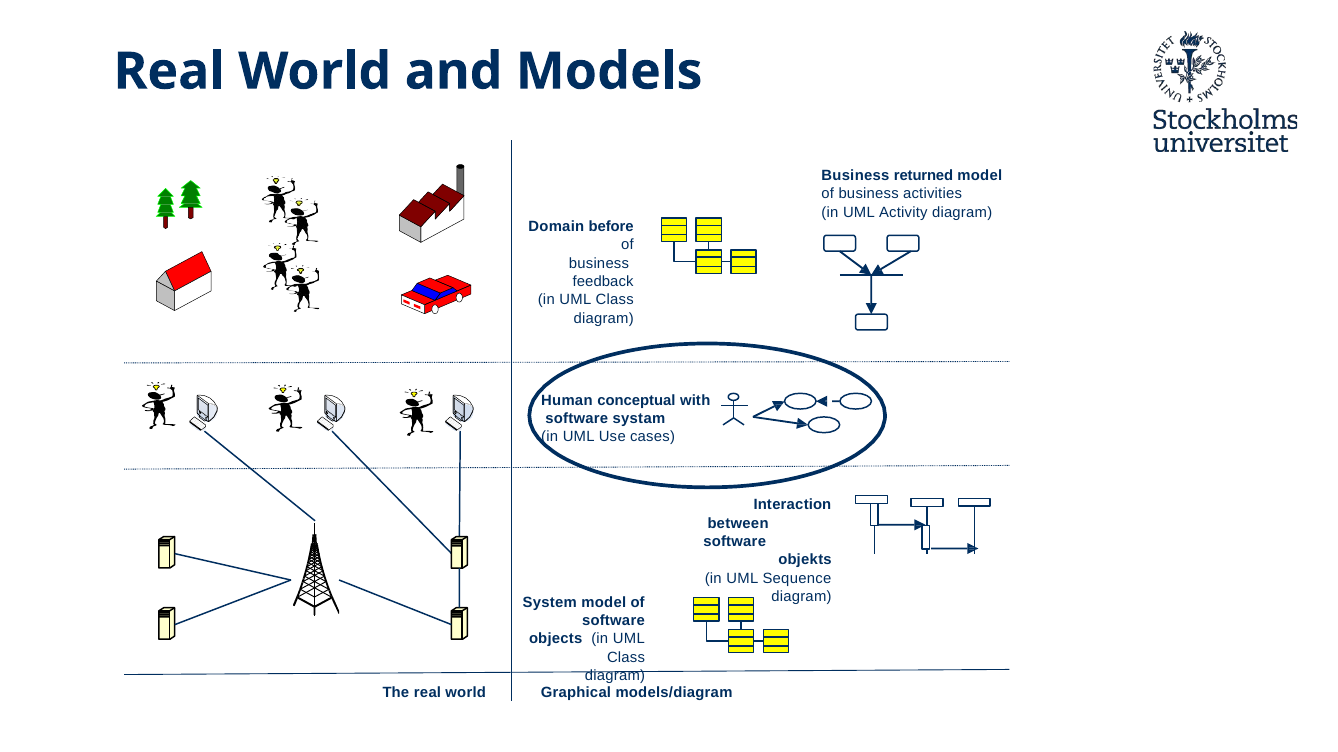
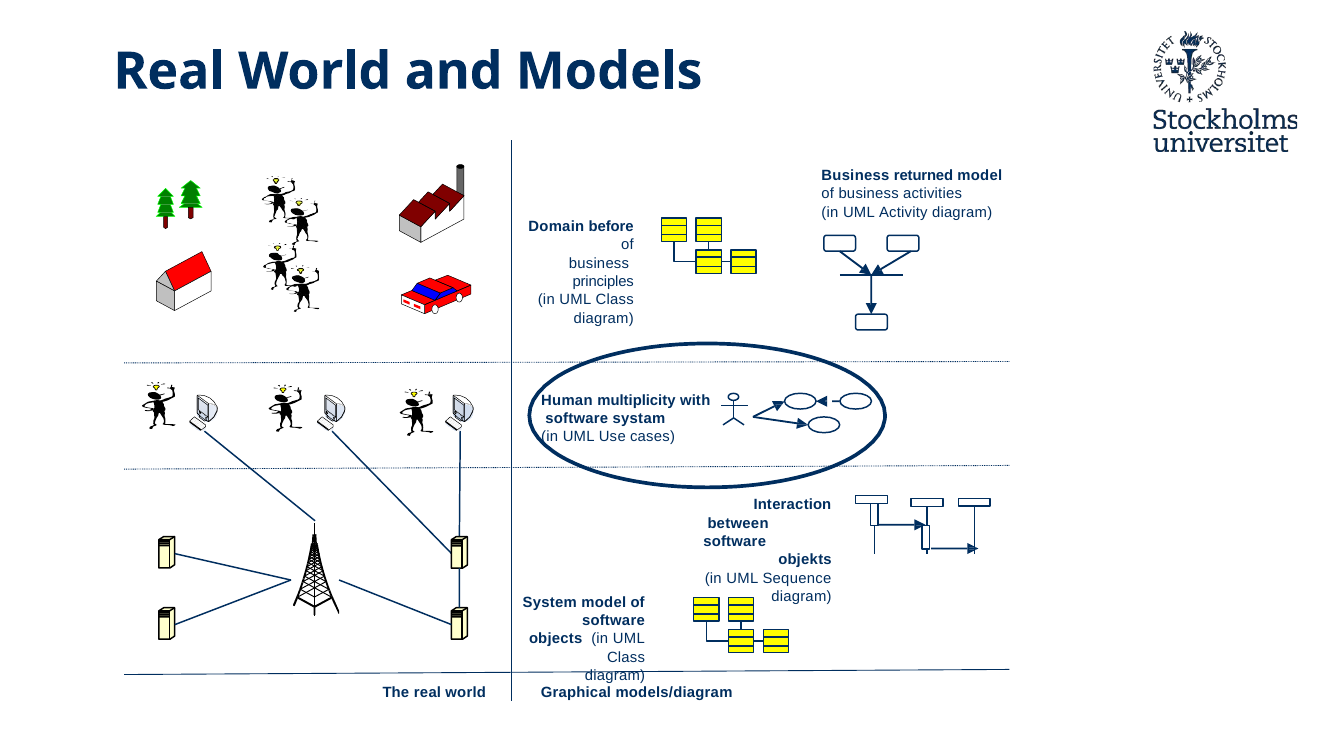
feedback: feedback -> principles (603, 282)
conceptual: conceptual -> multiplicity (636, 401)
